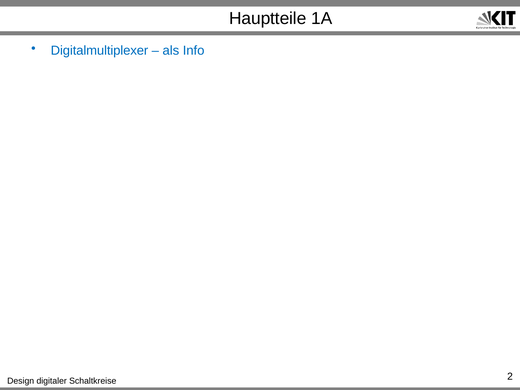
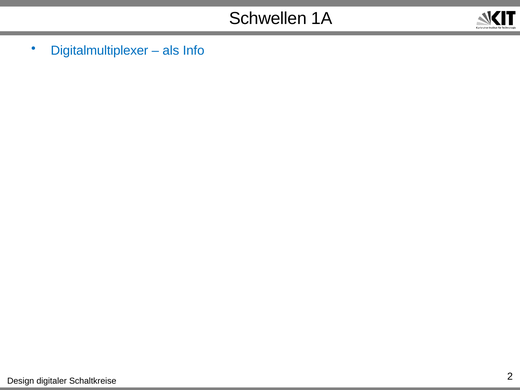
Hauptteile: Hauptteile -> Schwellen (268, 18)
